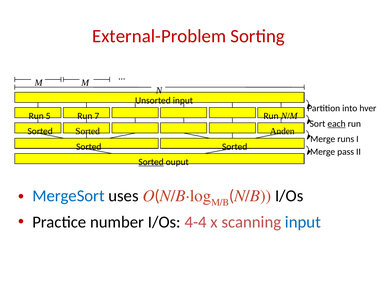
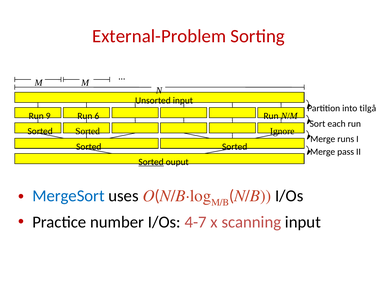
hver: hver -> tilgå (368, 108)
5: 5 -> 9 (48, 116)
7: 7 -> 6 (97, 116)
each underline: present -> none (337, 124)
Anden: Anden -> Ignore (282, 131)
4-4: 4-4 -> 4-7 (196, 222)
input colour: blue -> black (303, 222)
